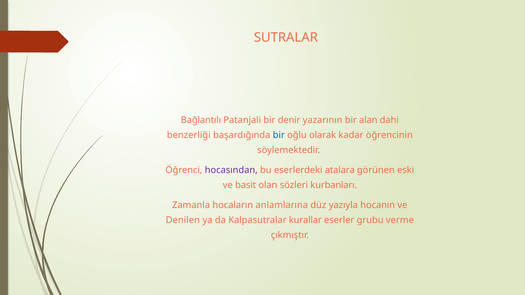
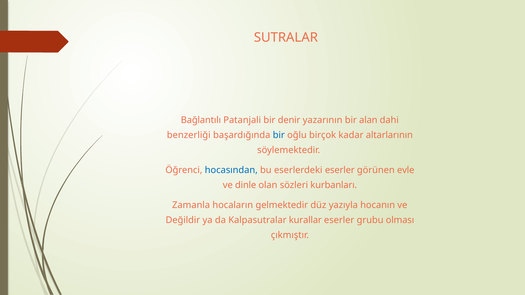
olarak: olarak -> birçok (323, 135)
öğrencinin: öğrencinin -> altarlarının (389, 135)
hocasından colour: purple -> blue (231, 170)
eserlerdeki atalara: atalara -> eserler (340, 170)
eski: eski -> evle (406, 170)
basit: basit -> dinle (246, 185)
anlamlarına: anlamlarına -> gelmektedir (282, 205)
Denilen: Denilen -> Değildir (183, 220)
verme: verme -> olması (400, 220)
